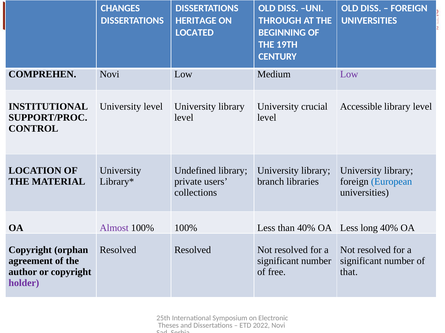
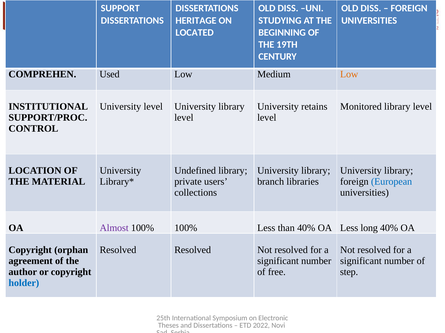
CHANGES: CHANGES -> SUPPORT (120, 8)
THROUGH: THROUGH -> STUDYING (280, 20)
COMPREHEN Novi: Novi -> Used (110, 74)
Low colour: purple -> orange (349, 74)
crucial: crucial -> retains (314, 107)
Accessible: Accessible -> Monitored (361, 107)
that: that -> step (349, 272)
holder colour: purple -> blue (24, 283)
